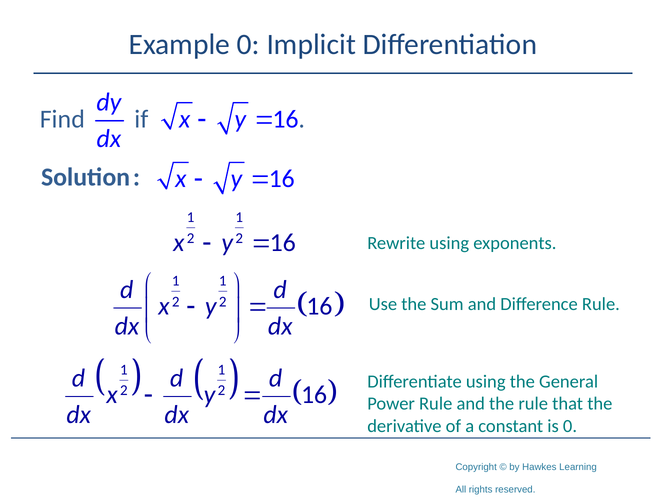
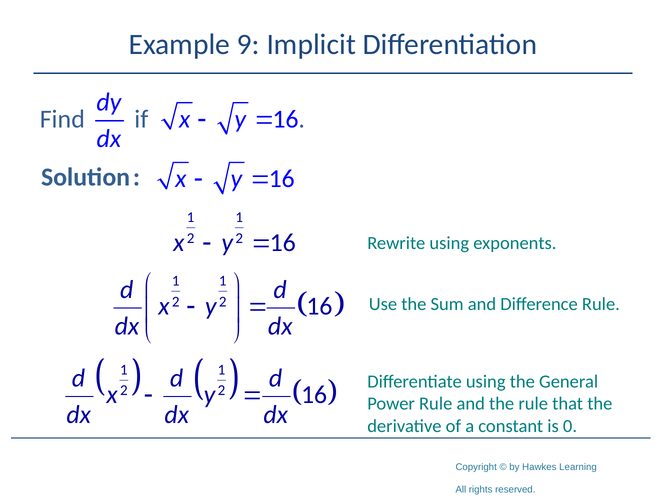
Example 0: 0 -> 9 (248, 45)
